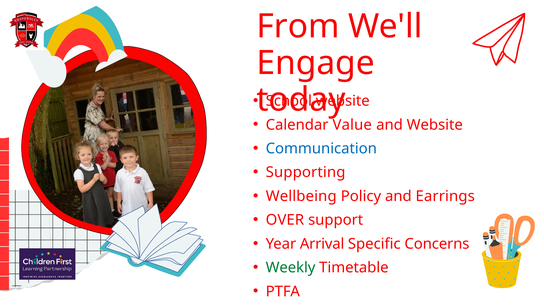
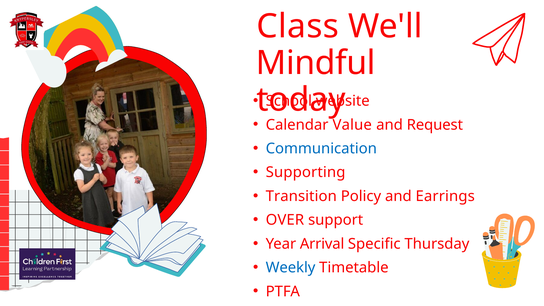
From: From -> Class (298, 27)
Engage: Engage -> Mindful (316, 63)
and Website: Website -> Request (435, 125)
Wellbeing: Wellbeing -> Transition (301, 196)
Concerns: Concerns -> Thursday (437, 244)
Weekly colour: green -> blue (291, 268)
